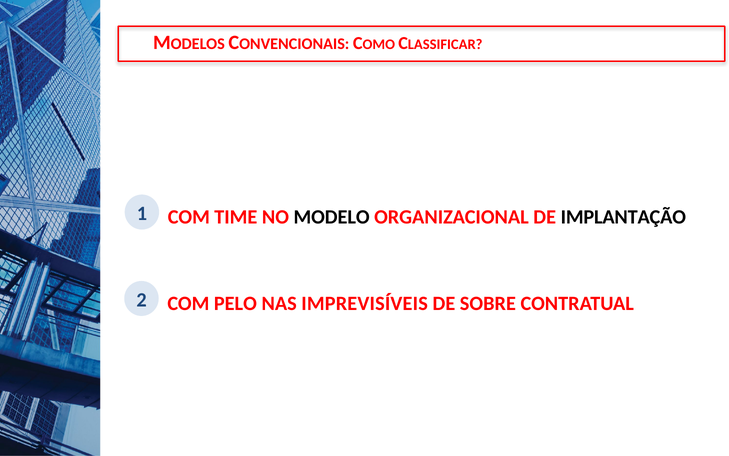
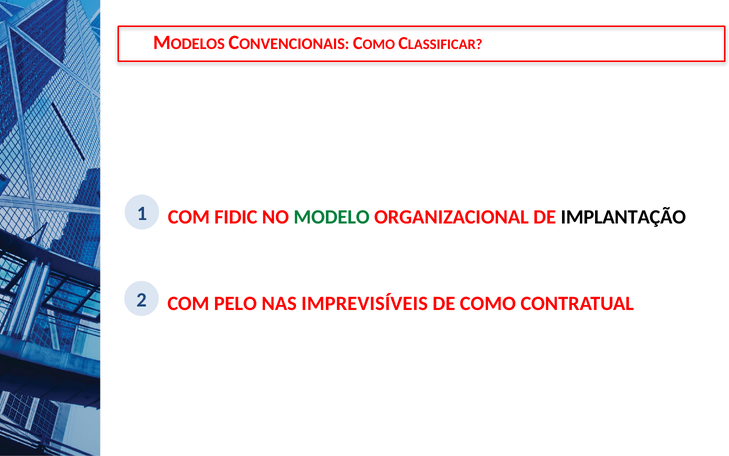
TIME: TIME -> FIDIC (236, 217)
MODELO colour: black -> green (332, 217)
SOBRE: SOBRE -> COMO (488, 303)
